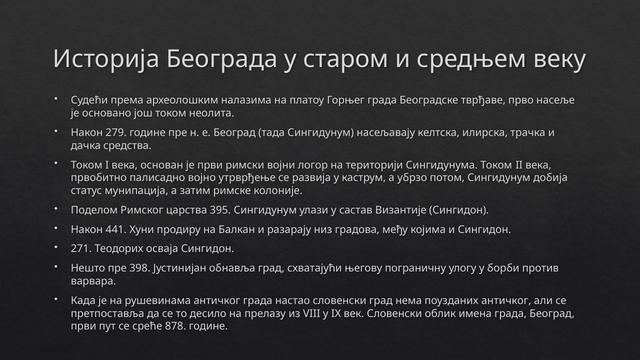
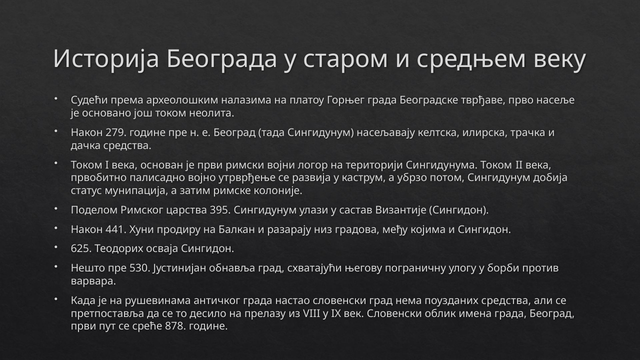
271: 271 -> 625 (81, 249)
398: 398 -> 530 (140, 268)
поузданих античког: античког -> средства (506, 301)
